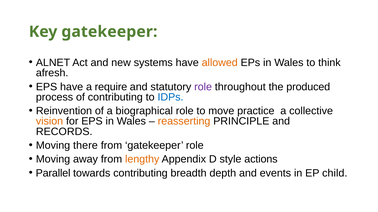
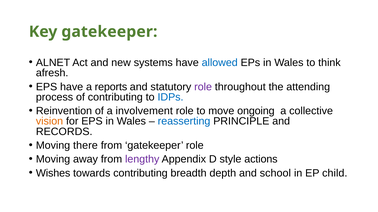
allowed colour: orange -> blue (220, 63)
require: require -> reports (111, 87)
produced: produced -> attending (308, 87)
biographical: biographical -> involvement (144, 111)
practice: practice -> ongoing (256, 111)
reasserting colour: orange -> blue (184, 122)
lengthy colour: orange -> purple (142, 160)
Parallel: Parallel -> Wishes (53, 174)
events: events -> school (275, 174)
